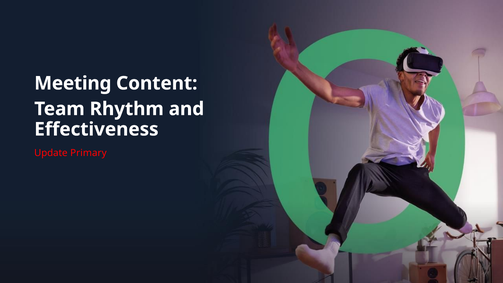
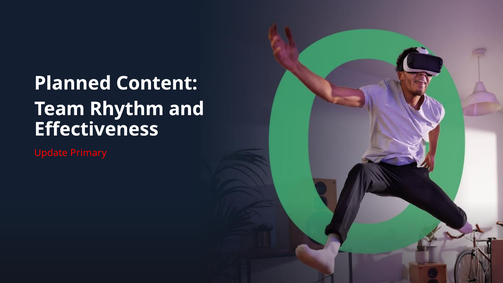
Meeting: Meeting -> Planned (73, 83)
